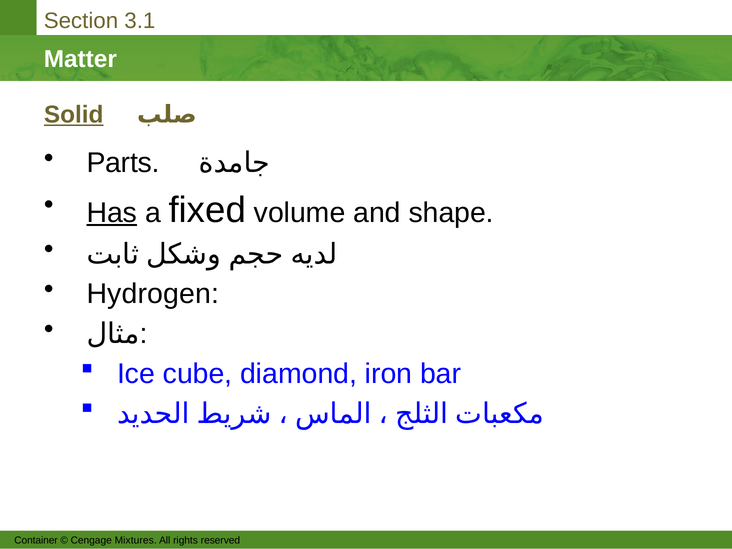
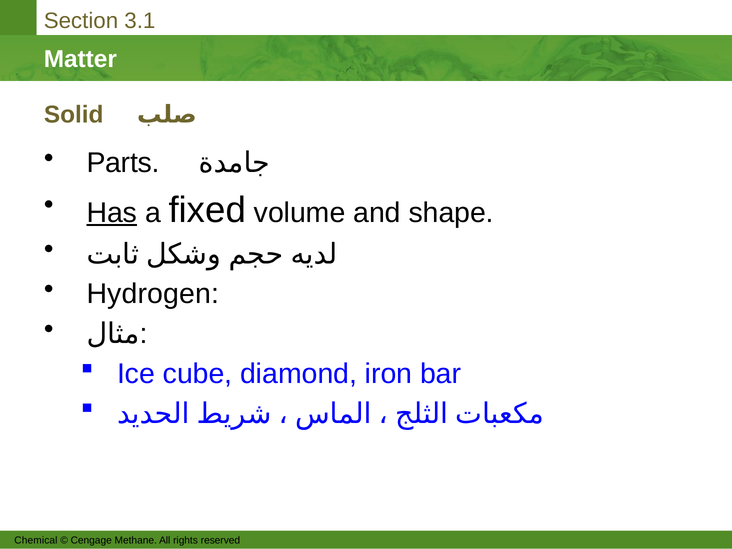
Solid underline: present -> none (74, 115)
Container: Container -> Chemical (36, 540)
Mixtures: Mixtures -> Methane (136, 540)
